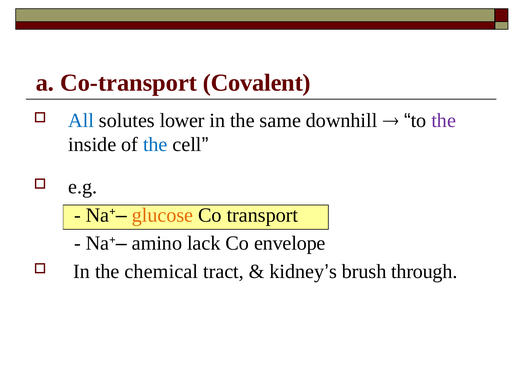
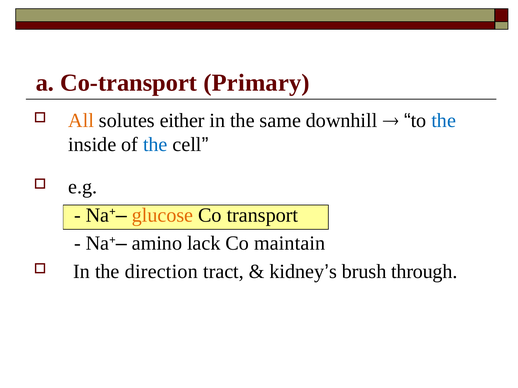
Covalent: Covalent -> Primary (257, 83)
All colour: blue -> orange (81, 121)
lower: lower -> either (182, 121)
the colour: purple -> blue (444, 121)
envelope: envelope -> maintain (290, 244)
chemical: chemical -> direction (161, 272)
